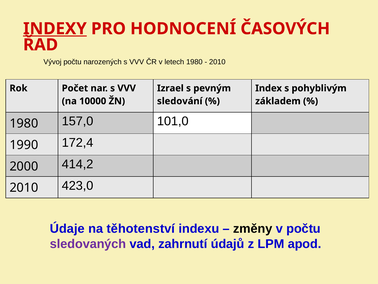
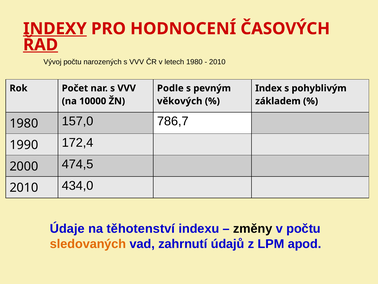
ŘAD underline: none -> present (41, 45)
Izrael: Izrael -> Podle (170, 88)
sledování: sledování -> věkových (180, 101)
101,0: 101,0 -> 786,7 (173, 121)
414,2: 414,2 -> 474,5 (78, 164)
423,0: 423,0 -> 434,0 (78, 185)
sledovaných colour: purple -> orange (88, 243)
